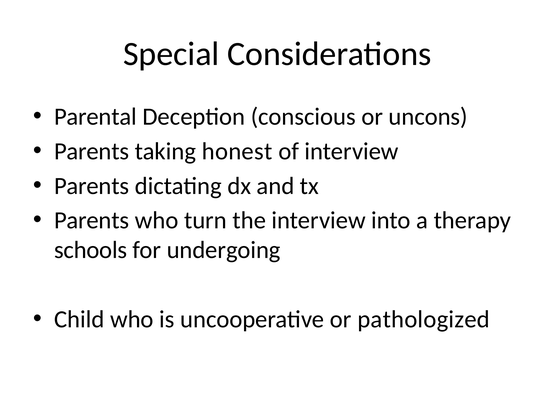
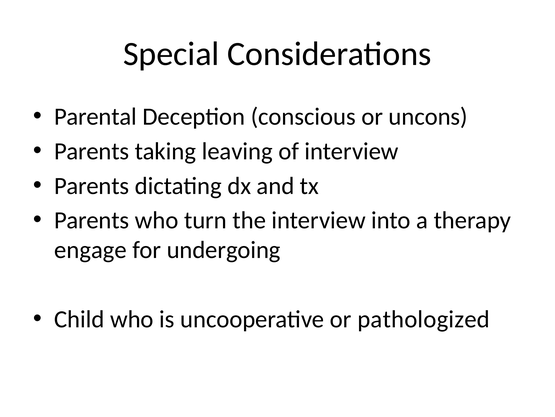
honest: honest -> leaving (237, 151)
schools: schools -> engage (91, 250)
